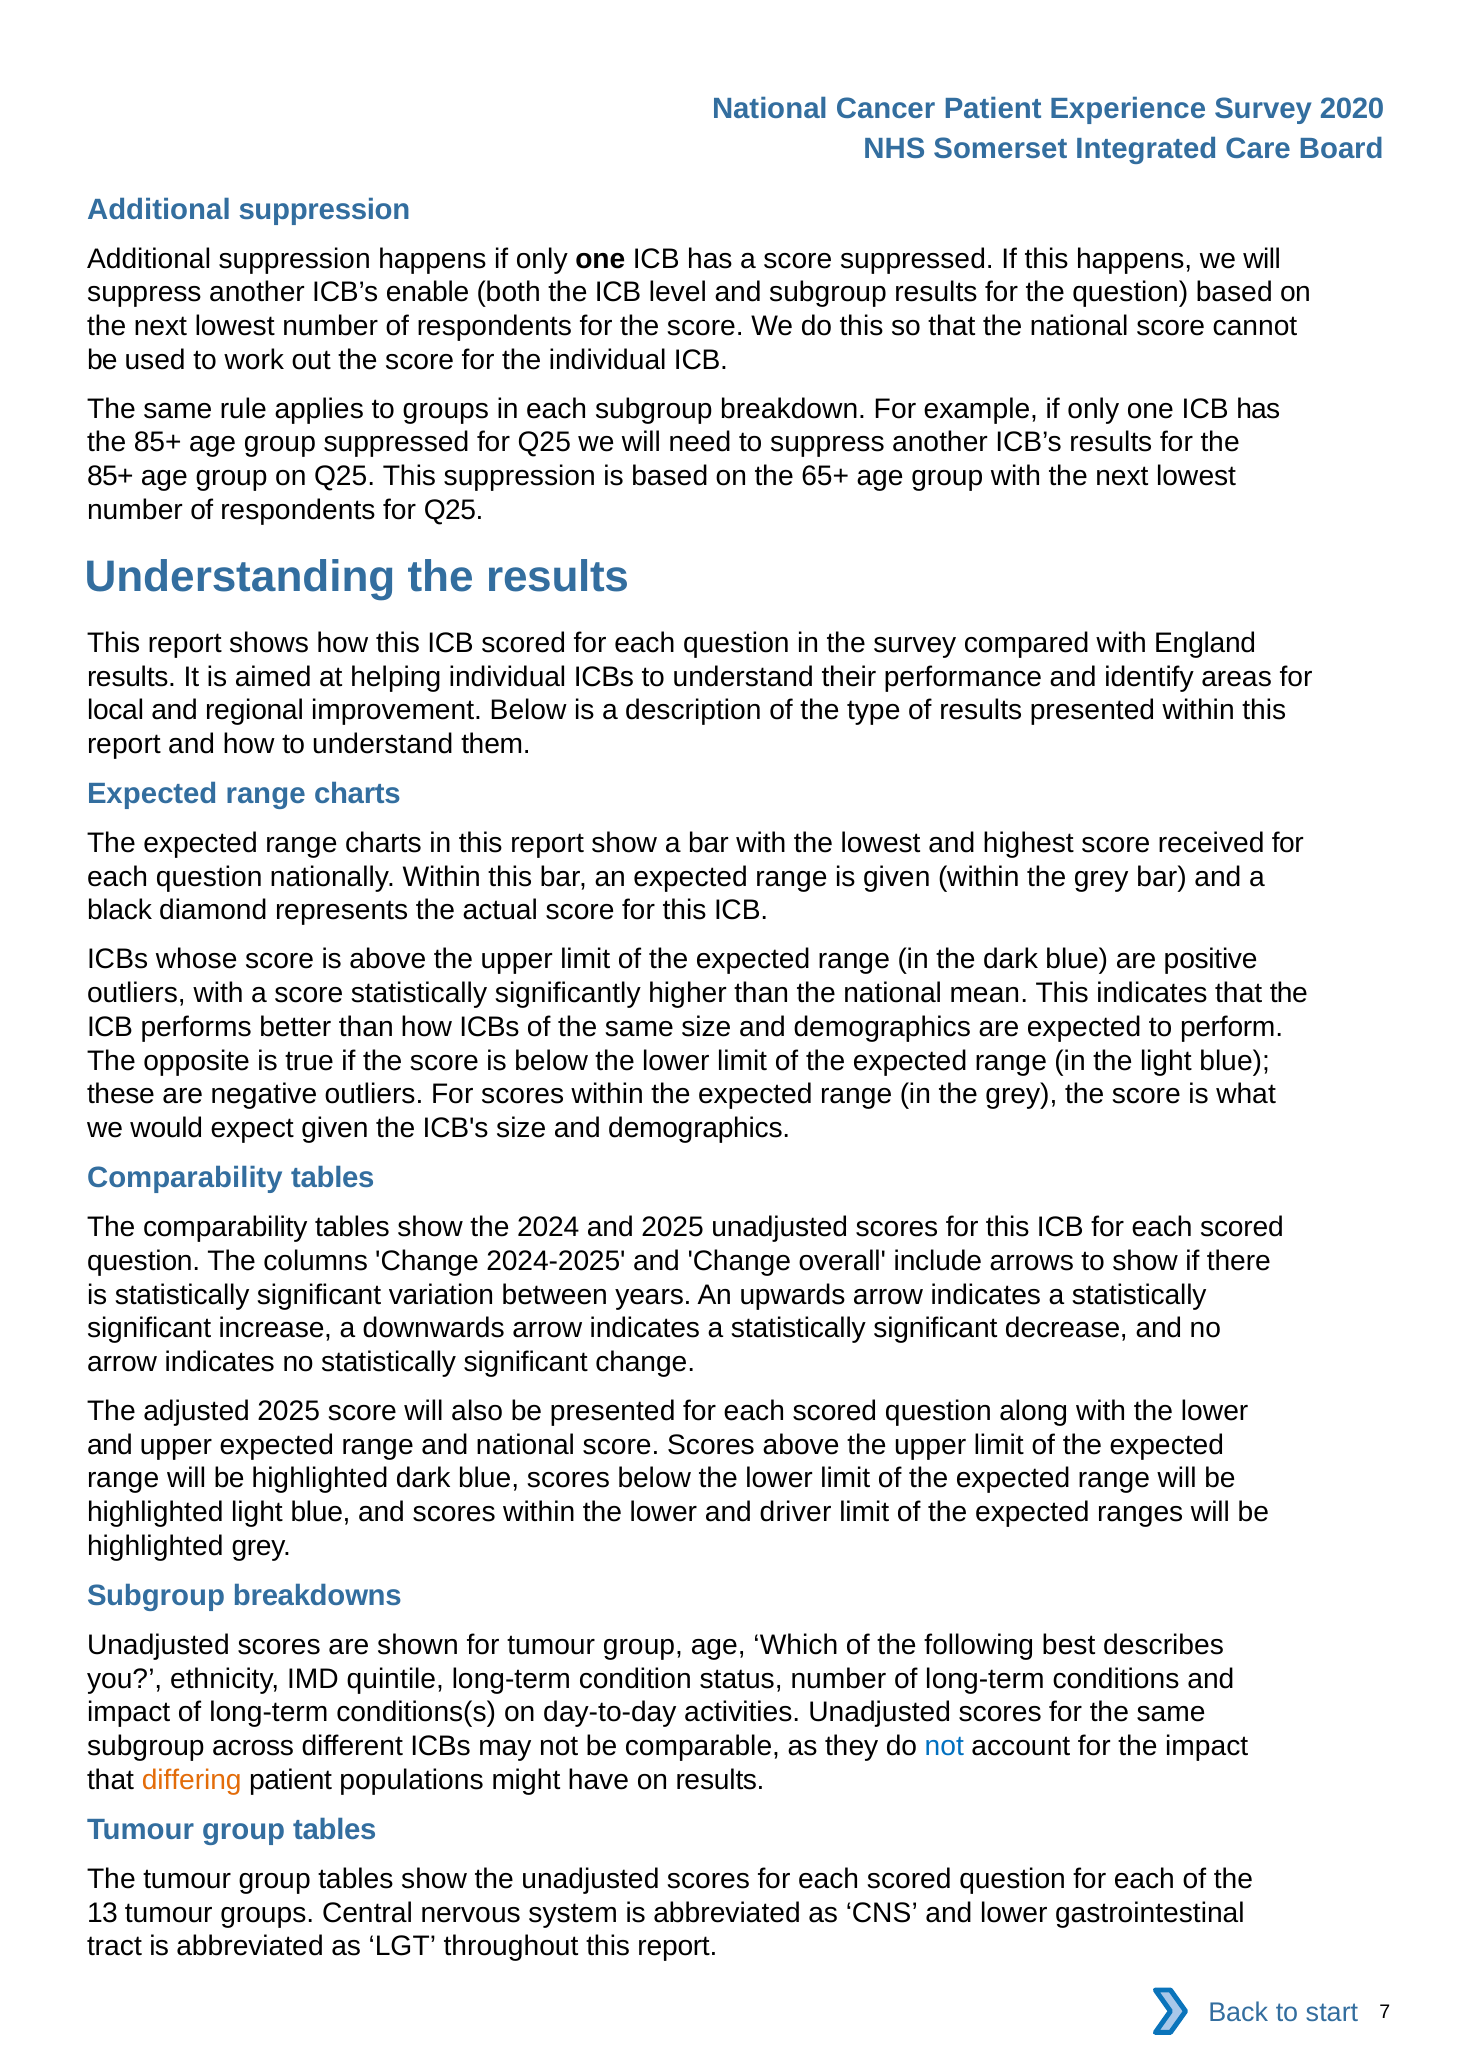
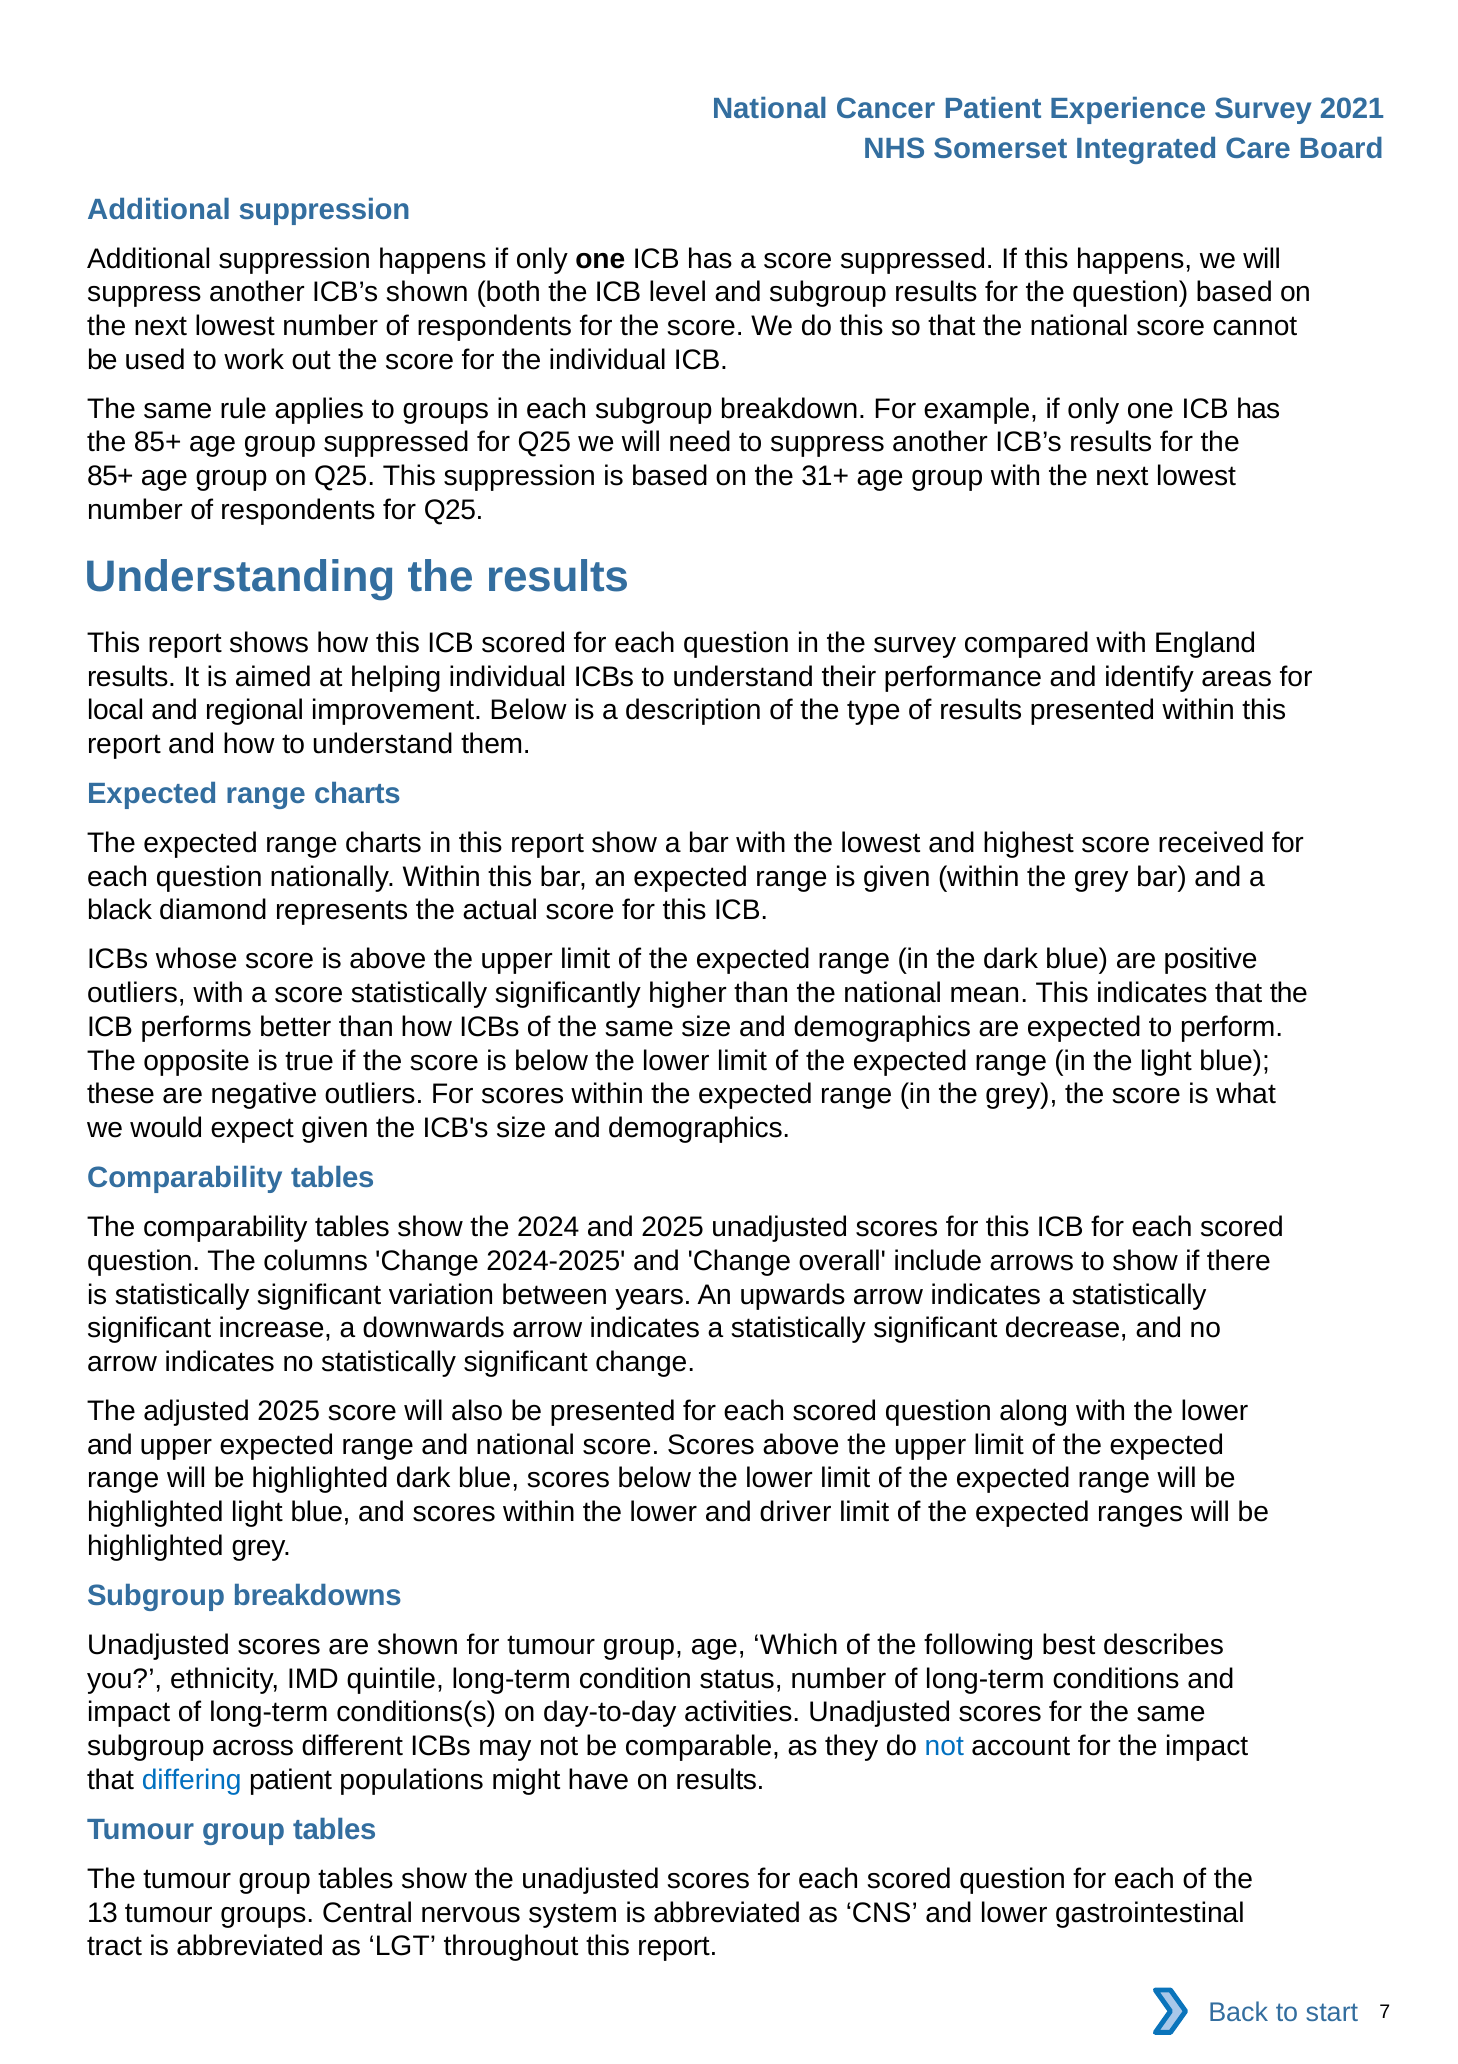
2020: 2020 -> 2021 (1352, 109)
ICB’s enable: enable -> shown (427, 292)
65+: 65+ -> 31+ (825, 476)
differing colour: orange -> blue (192, 1780)
